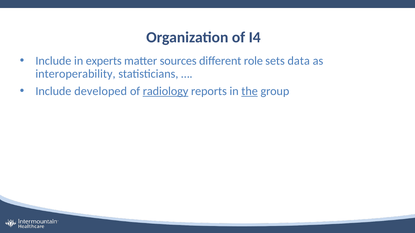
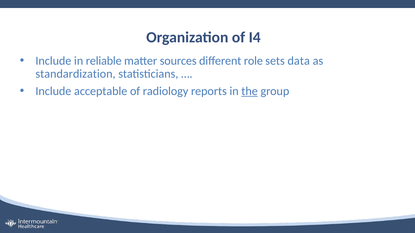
experts: experts -> reliable (104, 61)
interoperability: interoperability -> standardization (76, 74)
developed: developed -> acceptable (101, 91)
radiology underline: present -> none (166, 91)
